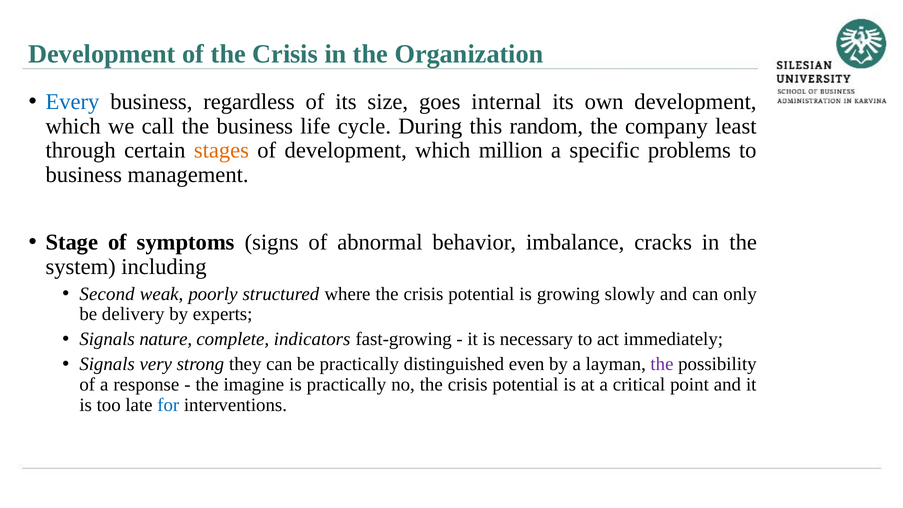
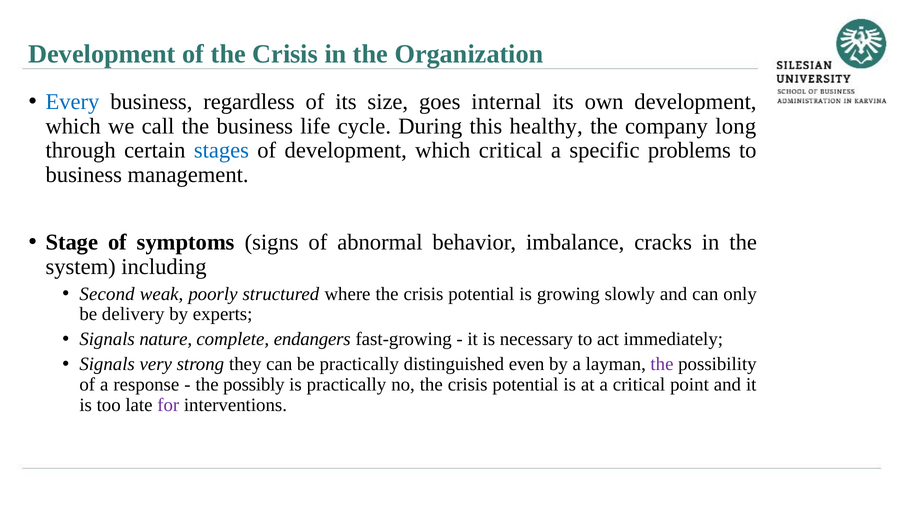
random: random -> healthy (546, 126)
least: least -> long (736, 126)
stages colour: orange -> blue (221, 150)
which million: million -> critical (511, 150)
indicators: indicators -> endangers (312, 339)
imagine: imagine -> possibly (254, 384)
for colour: blue -> purple (168, 405)
